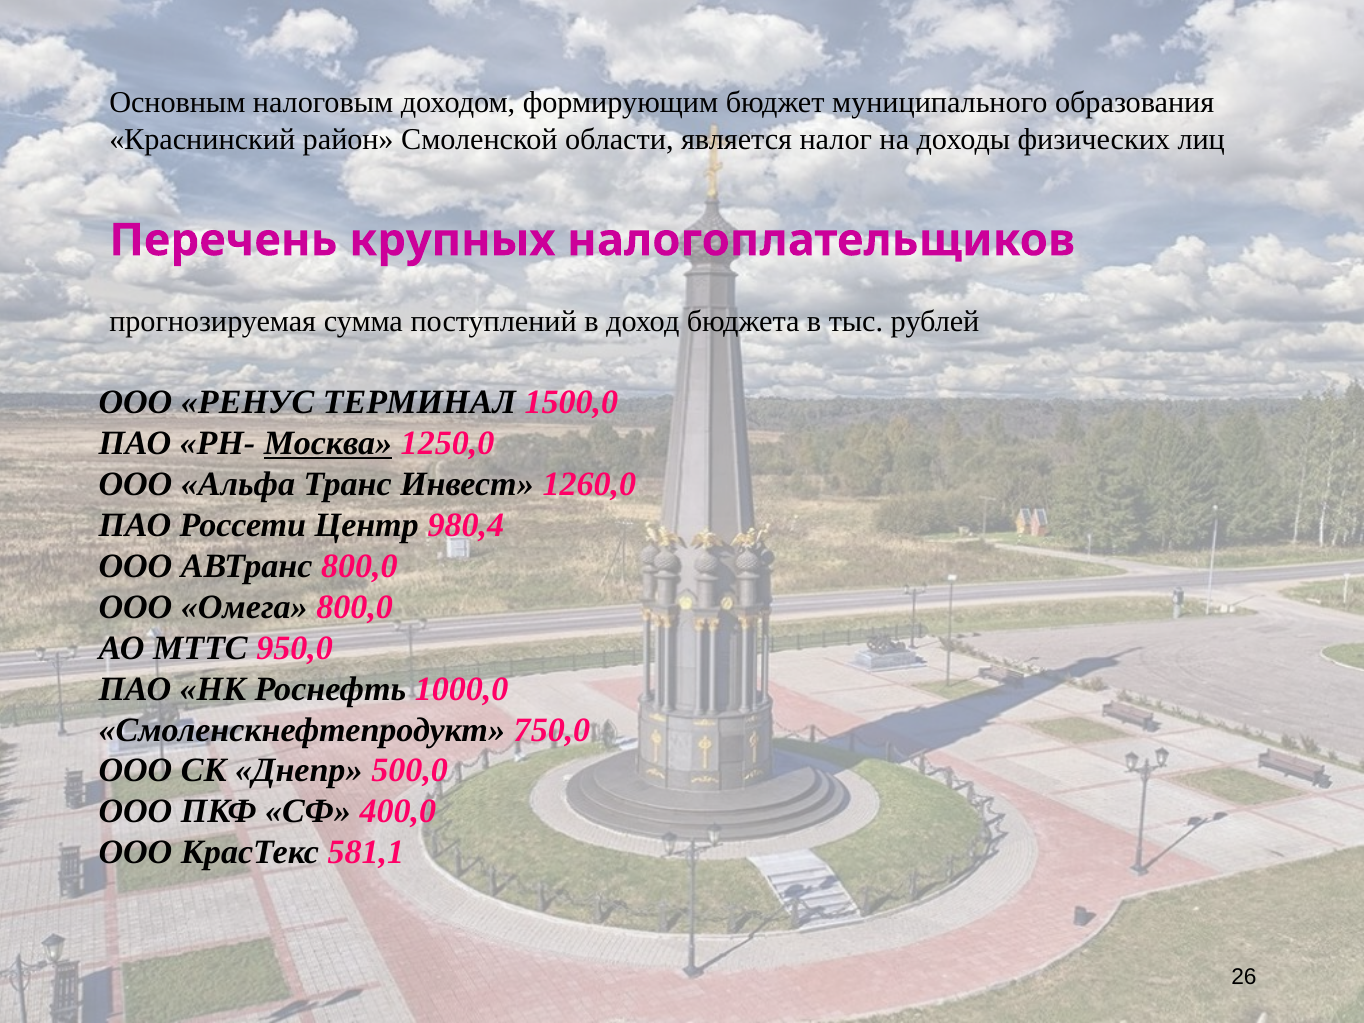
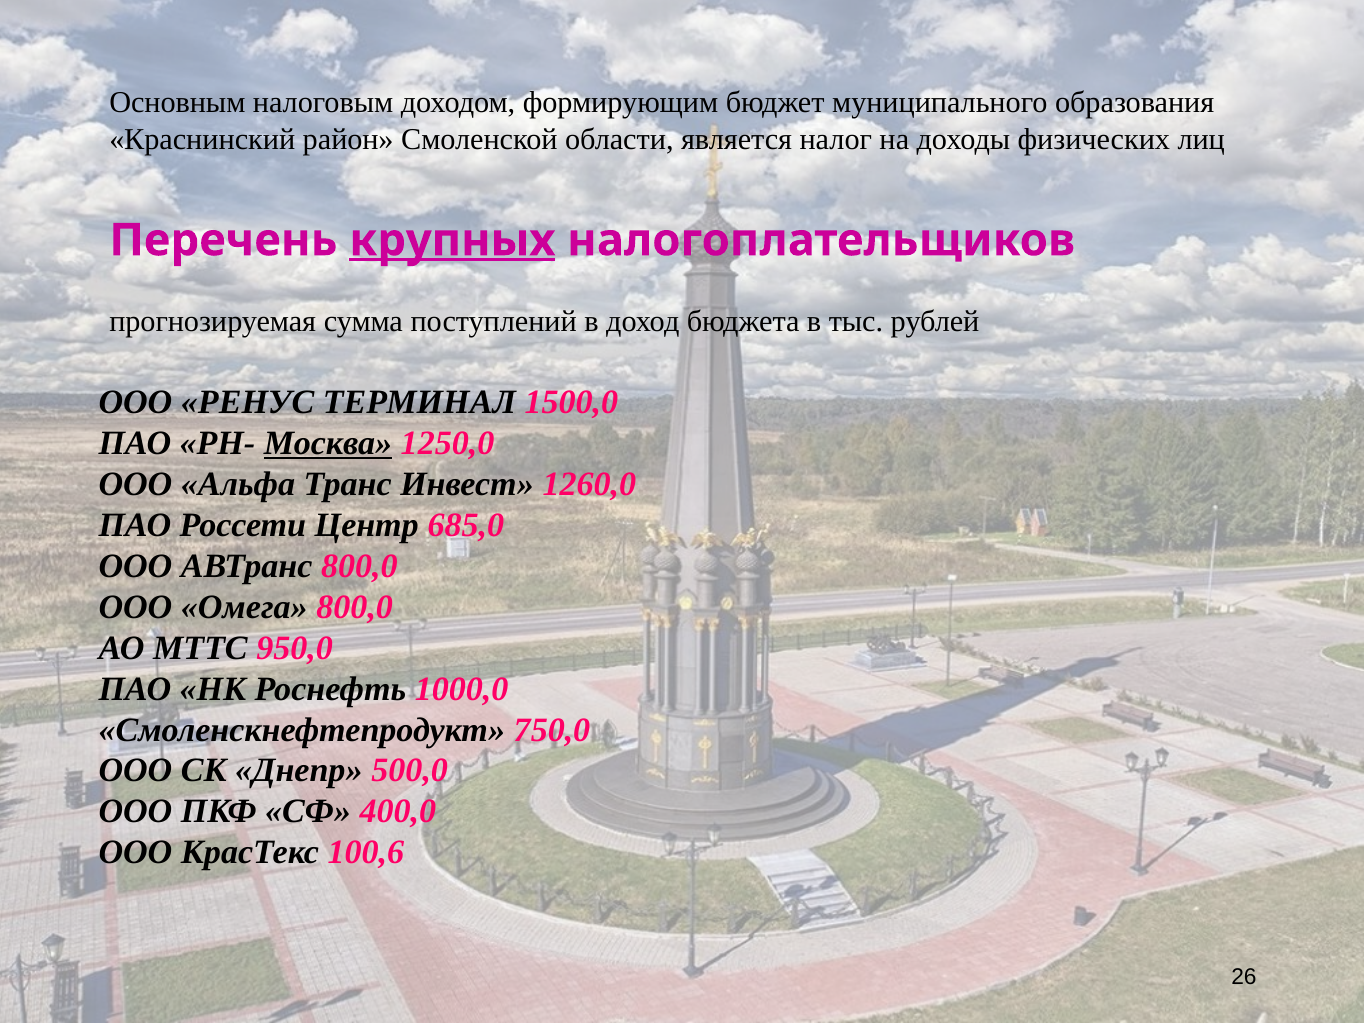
крупных underline: none -> present (452, 240)
980,4: 980,4 -> 685,0 (466, 525)
581,1: 581,1 -> 100,6 (366, 853)
